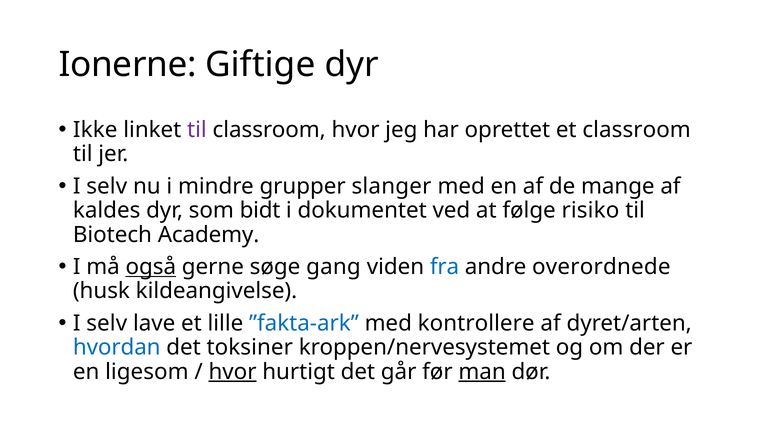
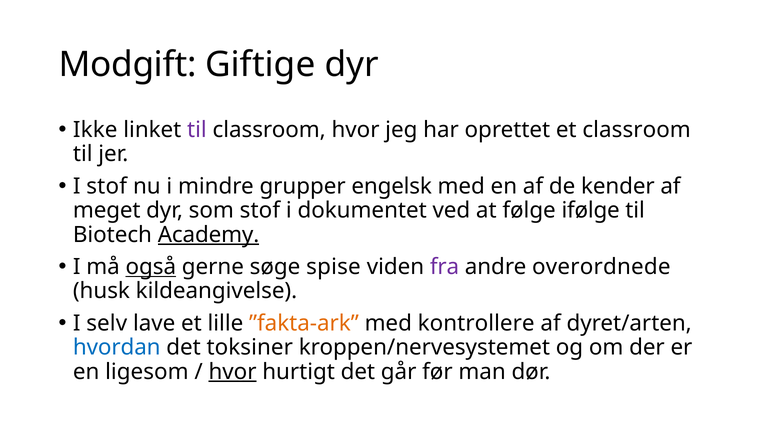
Ionerne: Ionerne -> Modgift (128, 65)
selv: selv -> stof (107, 186)
slanger: slanger -> engelsk (392, 186)
mange: mange -> kender (618, 186)
kaldes: kaldes -> meget (107, 210)
som bidt: bidt -> stof (260, 210)
risiko: risiko -> ifølge (591, 210)
Academy underline: none -> present (209, 235)
gang: gang -> spise (333, 267)
fra colour: blue -> purple (445, 267)
”fakta-ark colour: blue -> orange (304, 323)
man underline: present -> none (482, 372)
